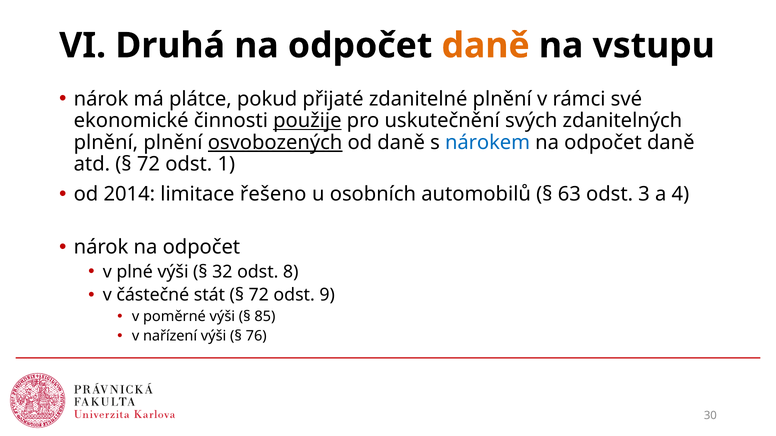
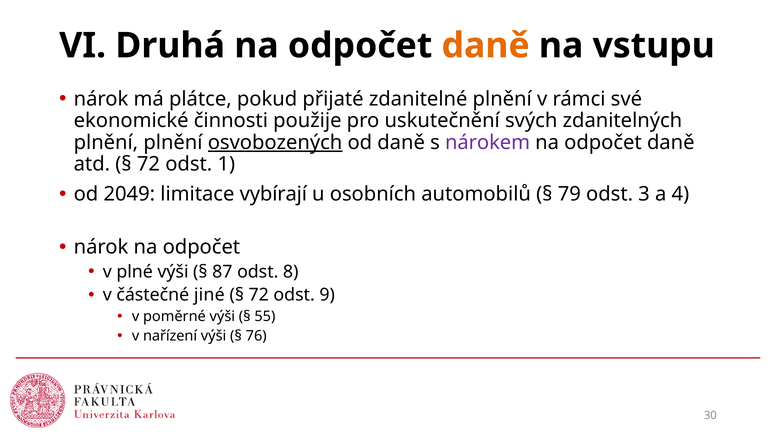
použije underline: present -> none (307, 121)
nárokem colour: blue -> purple (488, 143)
2014: 2014 -> 2049 (129, 194)
řešeno: řešeno -> vybírají (273, 194)
63: 63 -> 79 (569, 194)
32: 32 -> 87 (222, 272)
stát: stát -> jiné (209, 295)
85: 85 -> 55 (265, 317)
